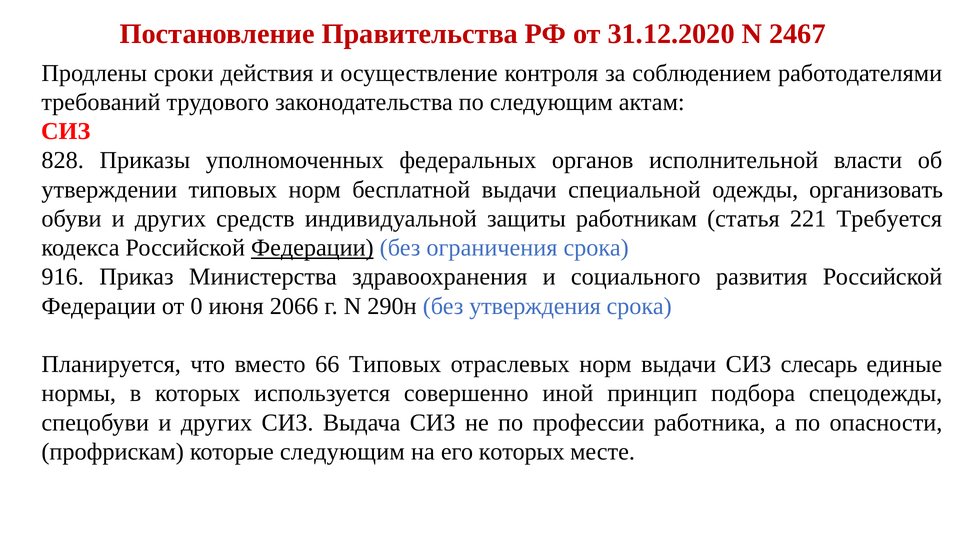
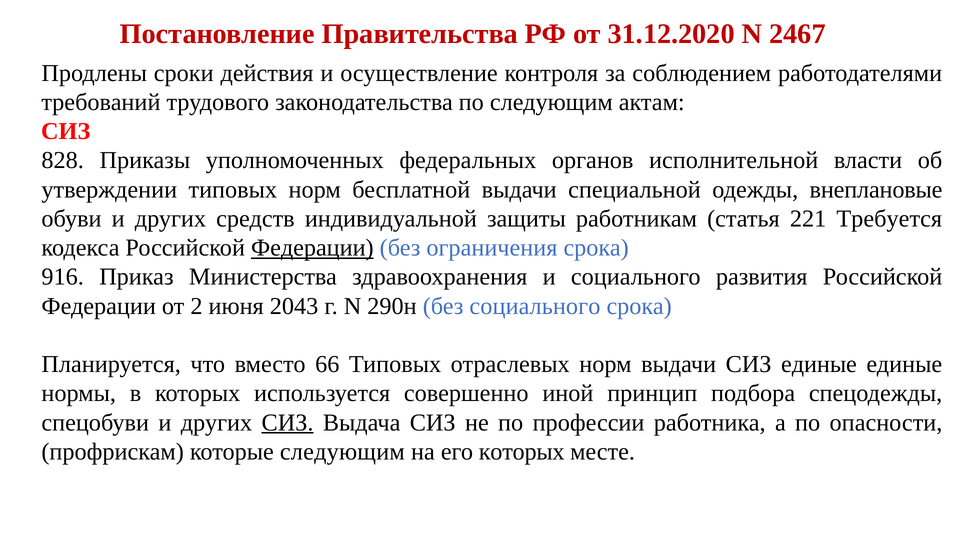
организовать: организовать -> внеплановые (876, 189)
0: 0 -> 2 (196, 306)
2066: 2066 -> 2043 (294, 306)
без утверждения: утверждения -> социального (535, 306)
СИЗ слесарь: слесарь -> единые (819, 364)
СИЗ underline: none -> present (288, 422)
